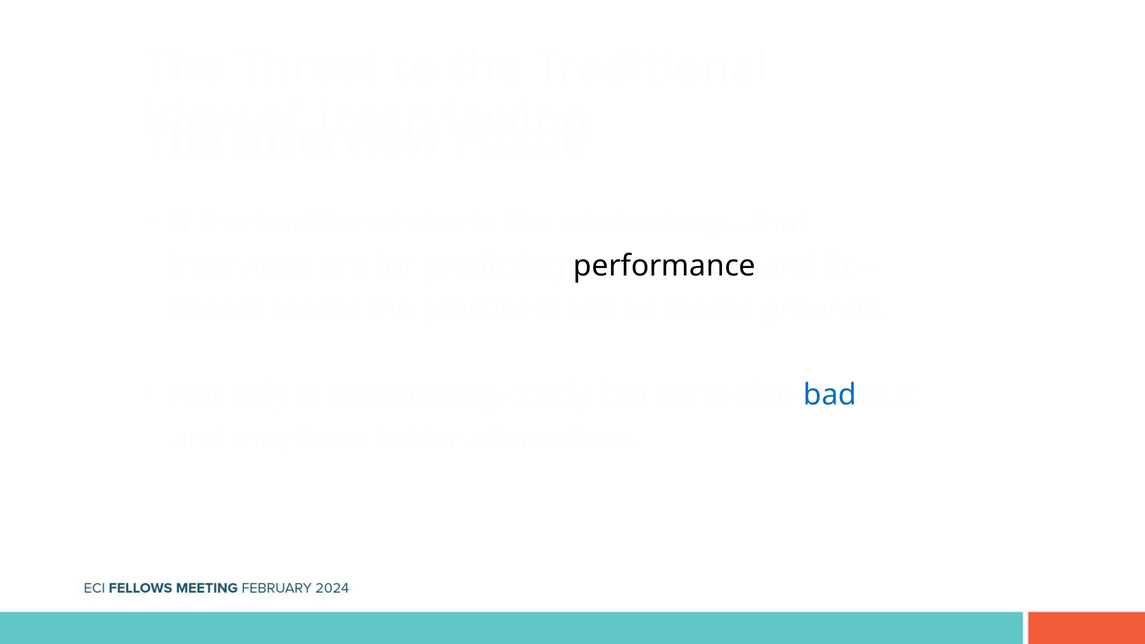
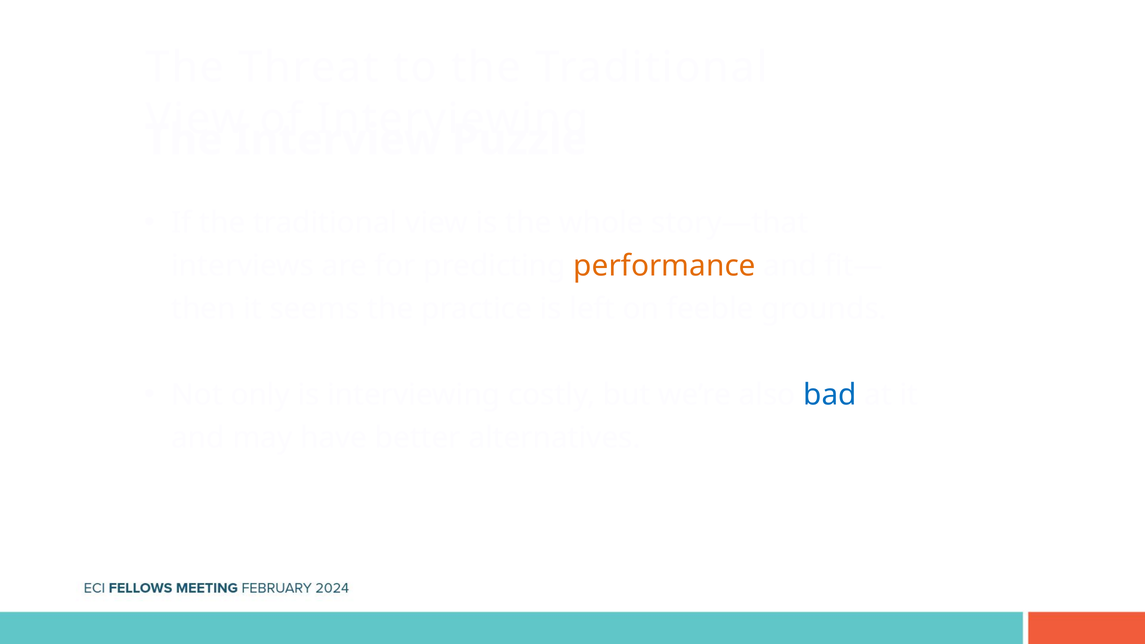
performance colour: black -> orange (665, 266)
